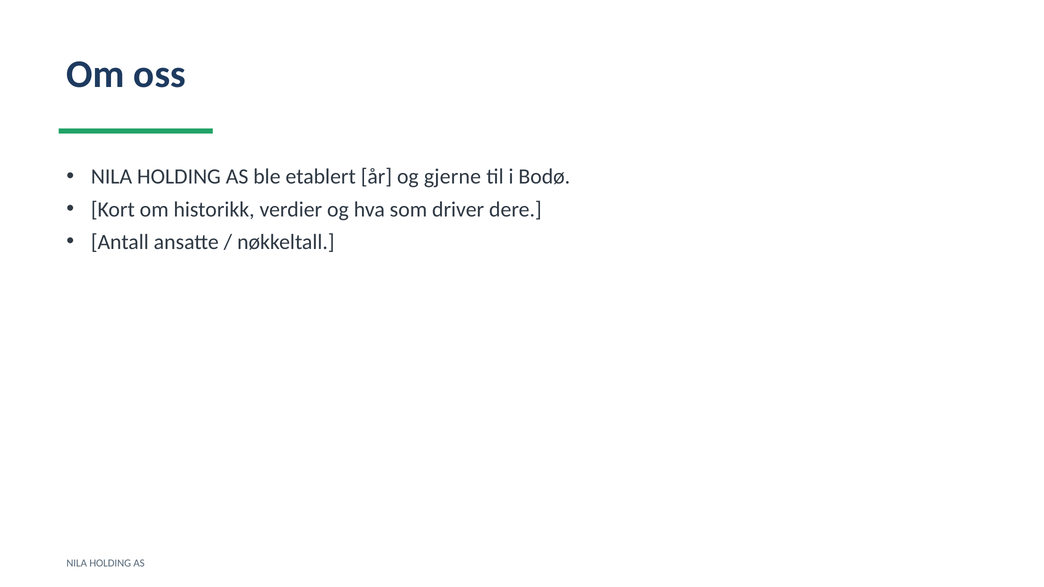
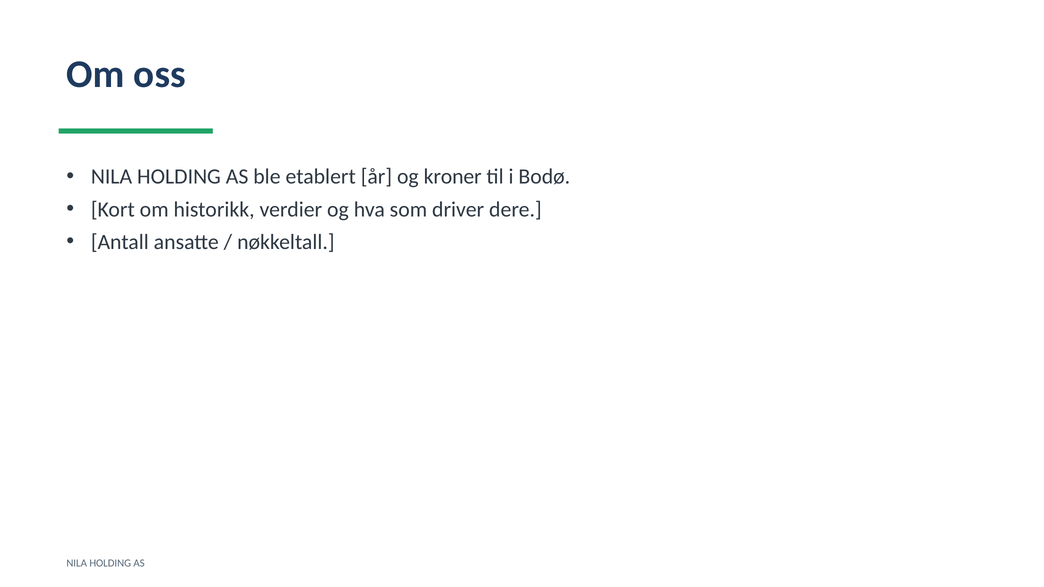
gjerne: gjerne -> kroner (453, 177)
